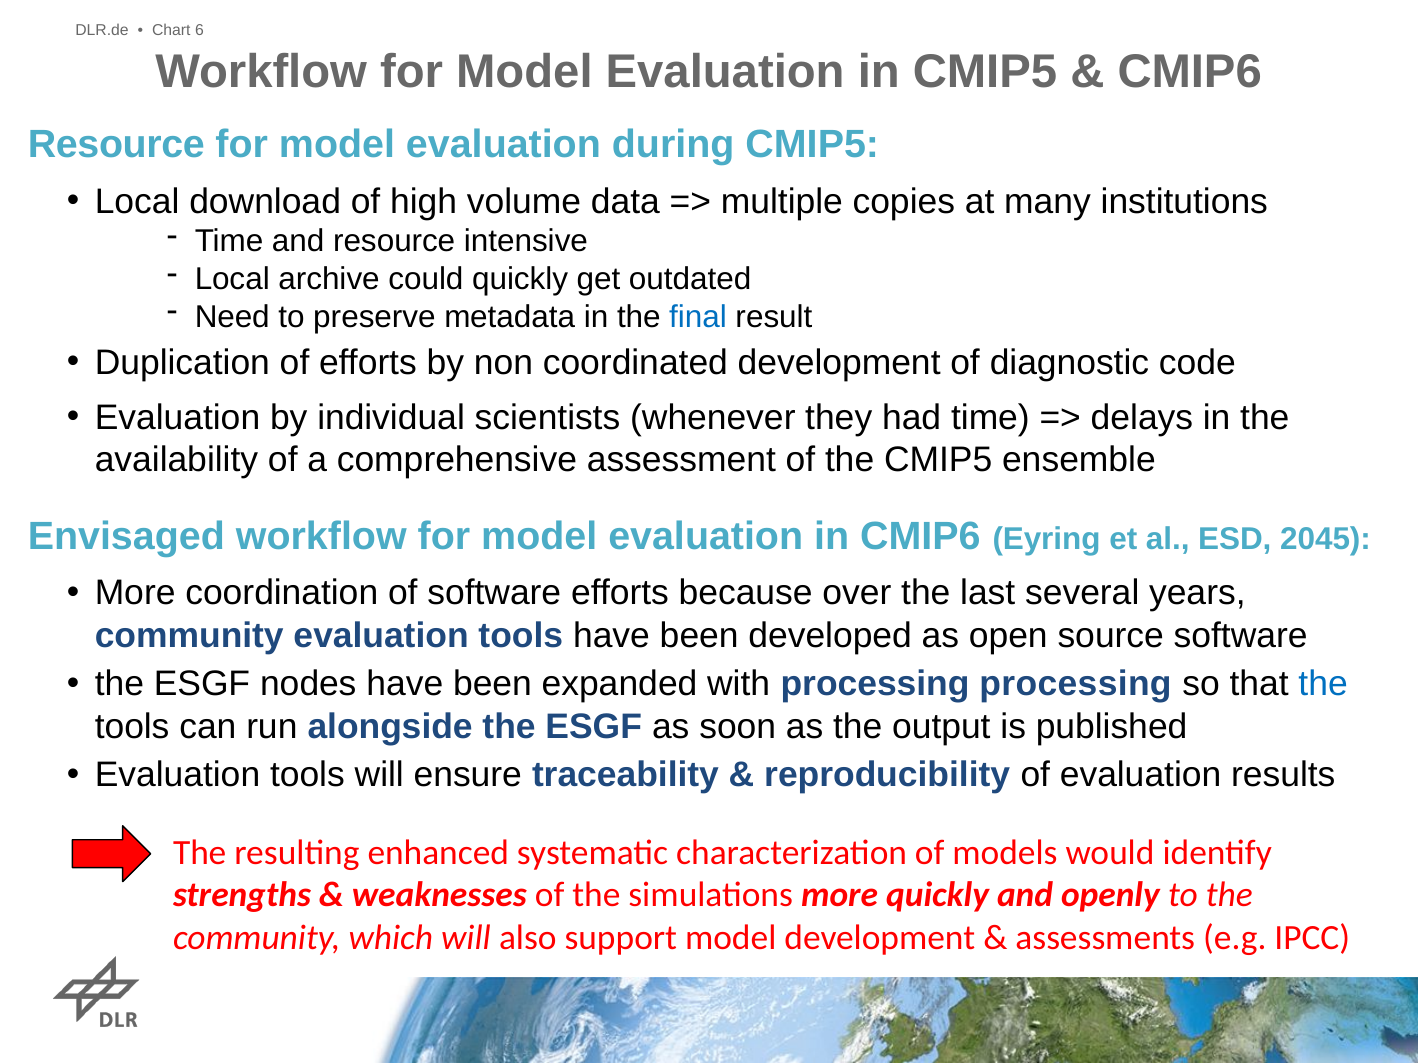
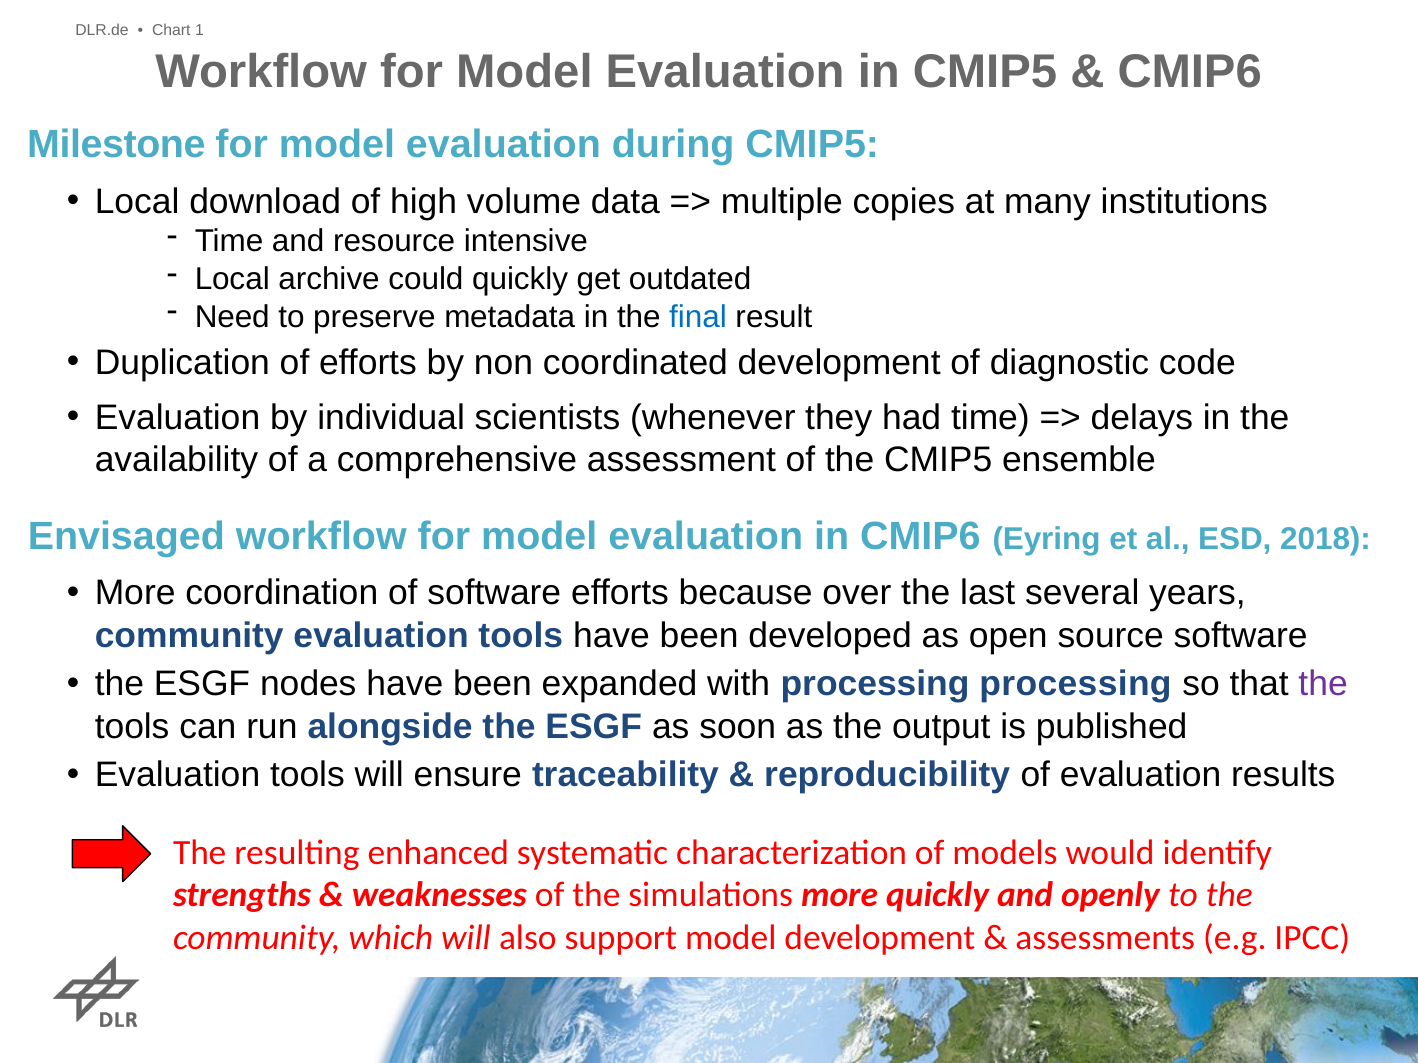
6: 6 -> 1 (200, 30)
Resource: Resource -> Milestone (116, 145)
2045: 2045 -> 2018 (1326, 540)
the colour: blue -> purple (1323, 685)
